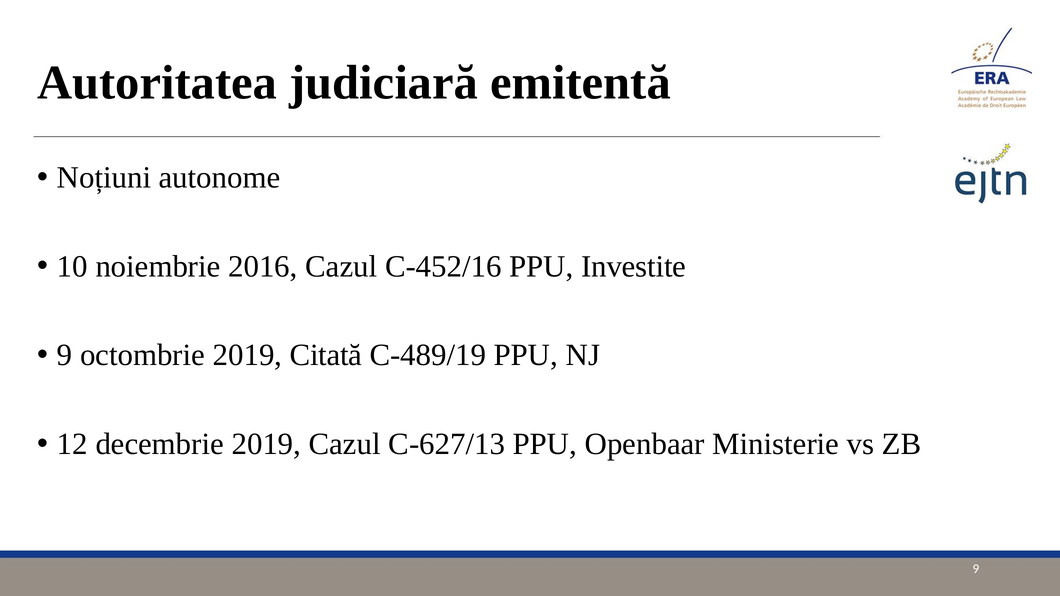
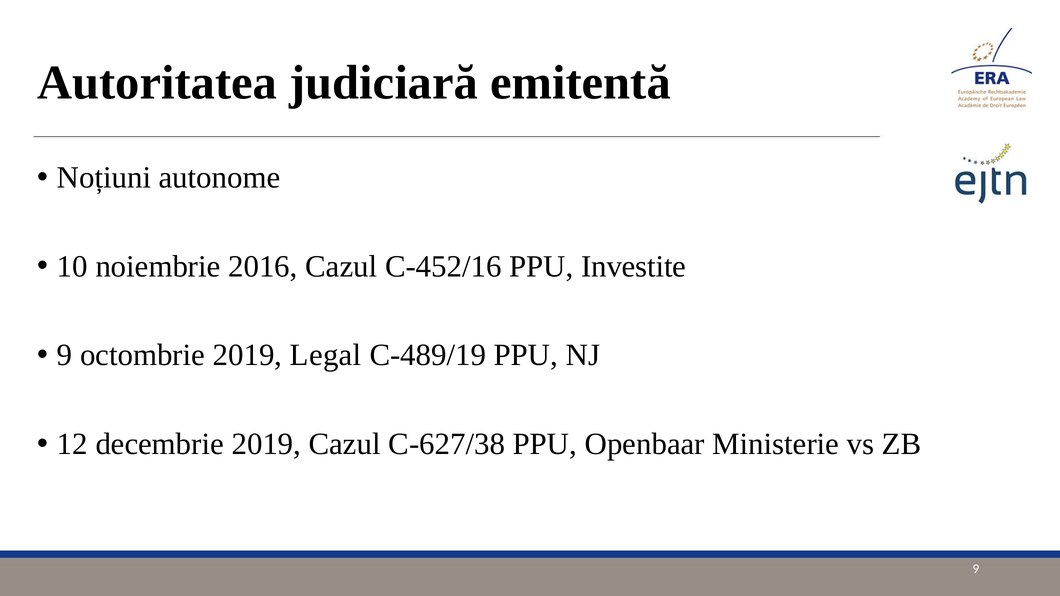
Citată: Citată -> Legal (326, 355)
C‑627/13: C‑627/13 -> C‑627/38 (447, 444)
